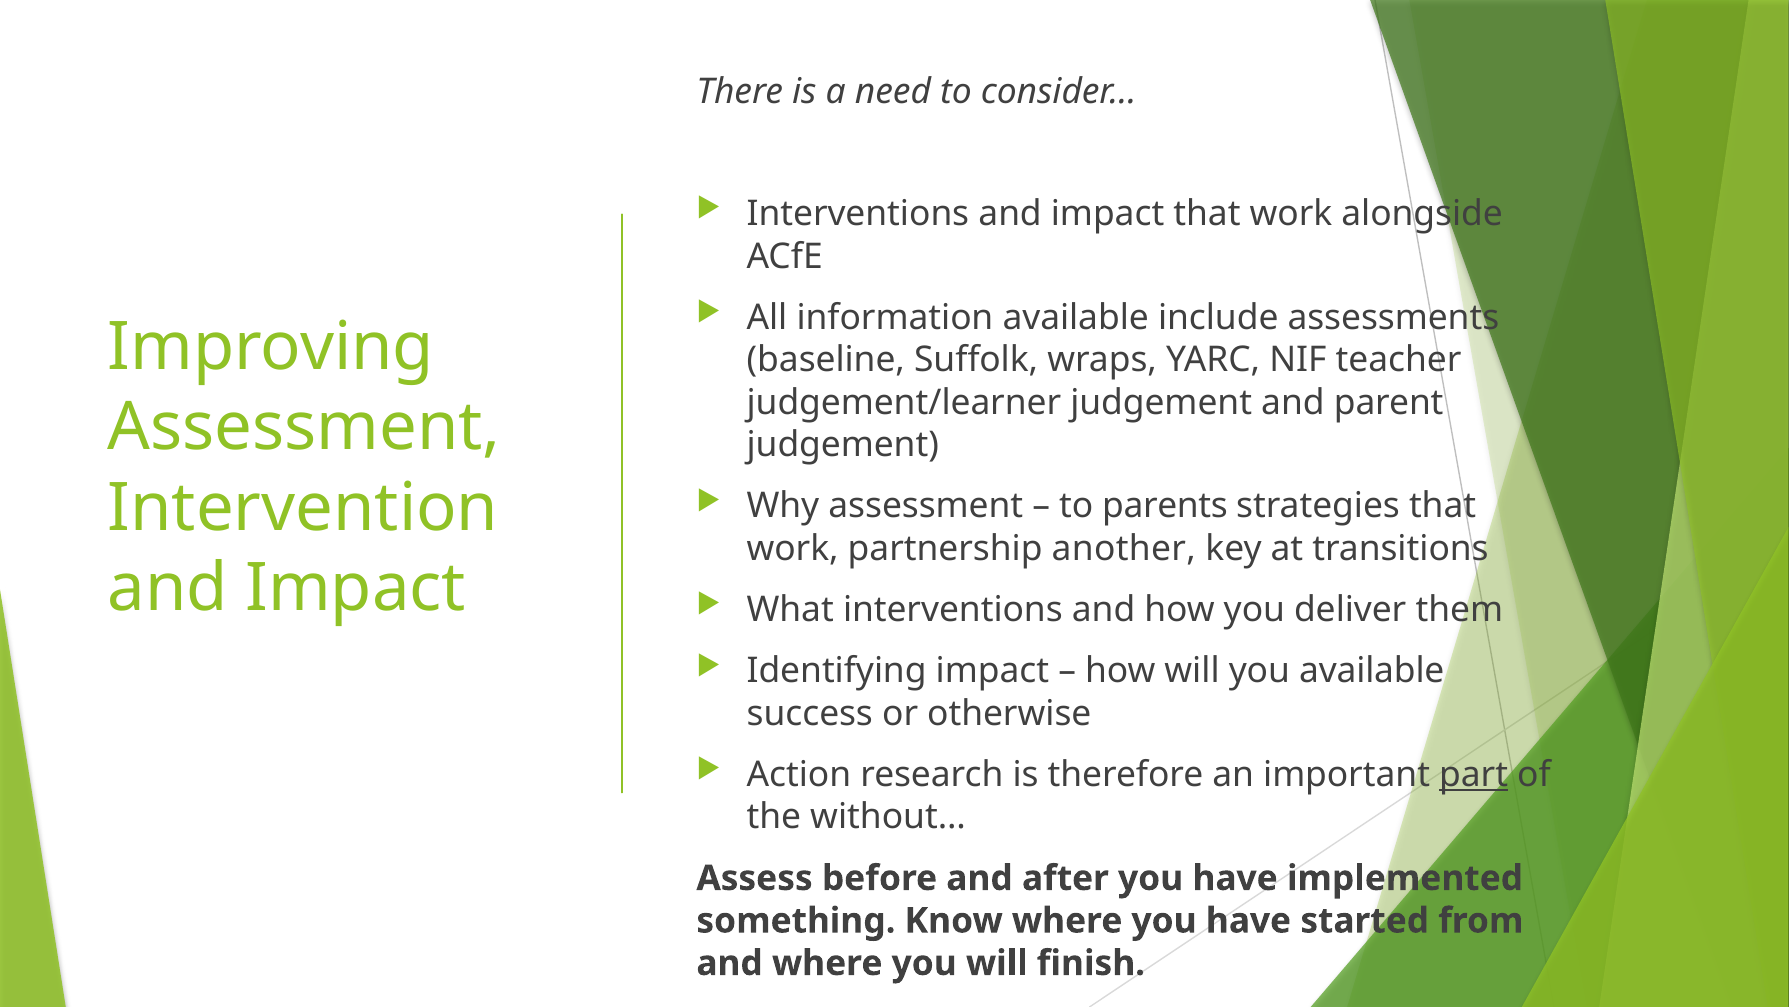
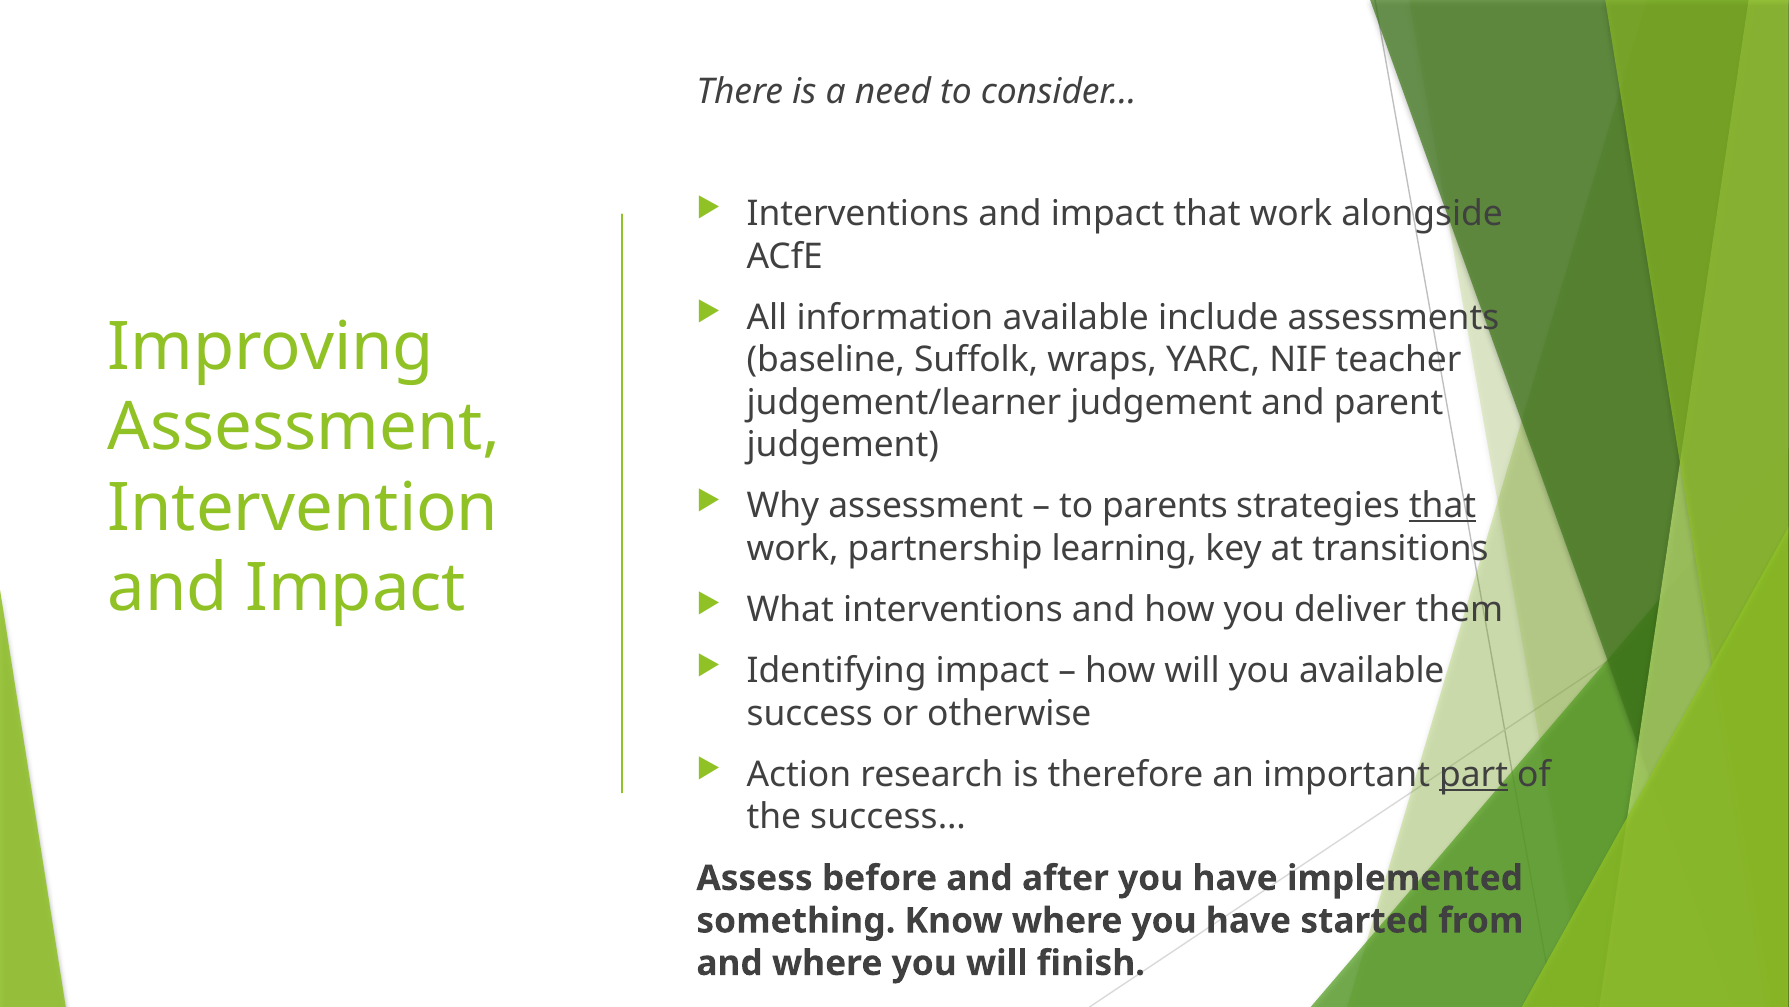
that underline: none -> present (1443, 506)
another: another -> learning (1124, 548)
without…: without… -> success… (888, 817)
